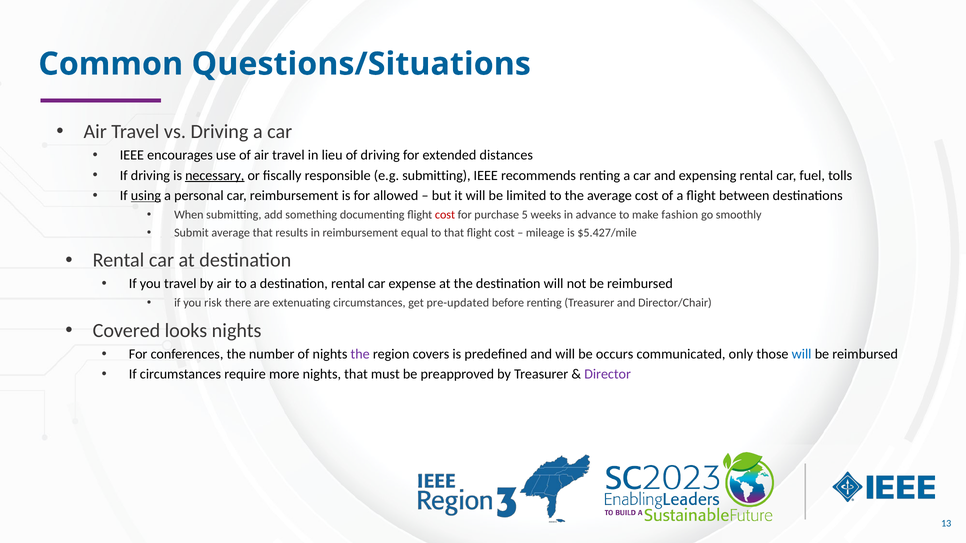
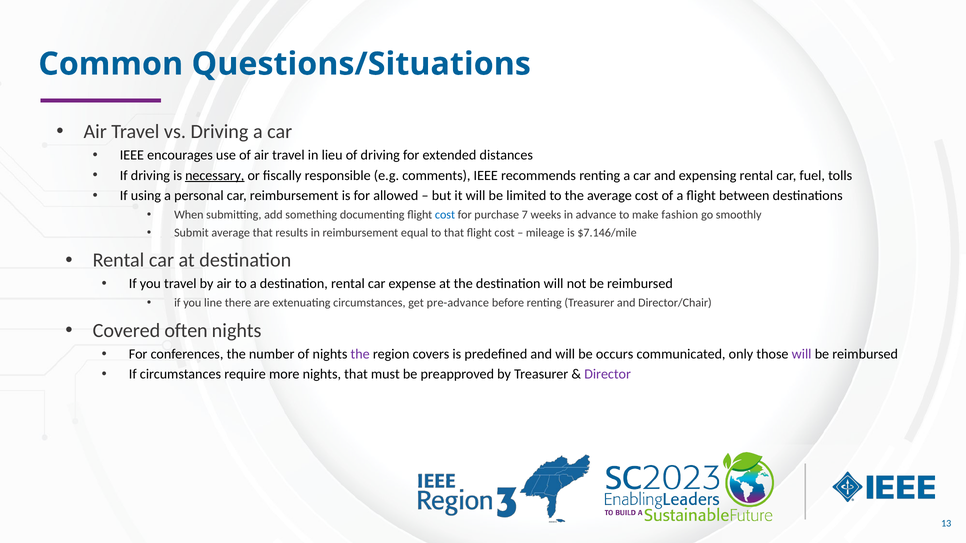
e.g submitting: submitting -> comments (436, 175)
using underline: present -> none (146, 196)
cost colour: red -> blue (445, 215)
5: 5 -> 7 (525, 215)
$5.427/mile: $5.427/mile -> $7.146/mile (607, 233)
risk: risk -> line (213, 303)
pre-updated: pre-updated -> pre-advance (458, 303)
looks: looks -> often (186, 331)
will colour: blue -> purple (802, 354)
